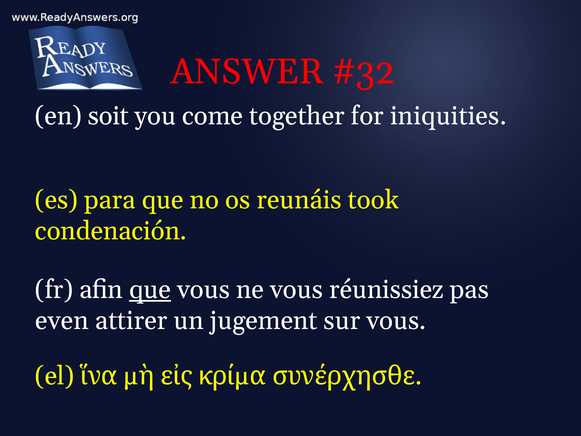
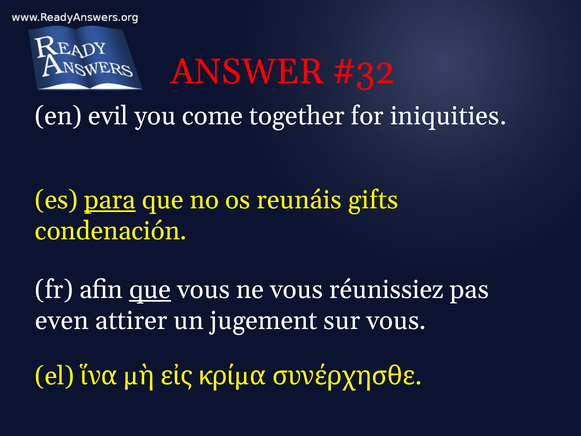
soit: soit -> evil (108, 116)
para underline: none -> present (110, 200)
took: took -> gifts (373, 200)
